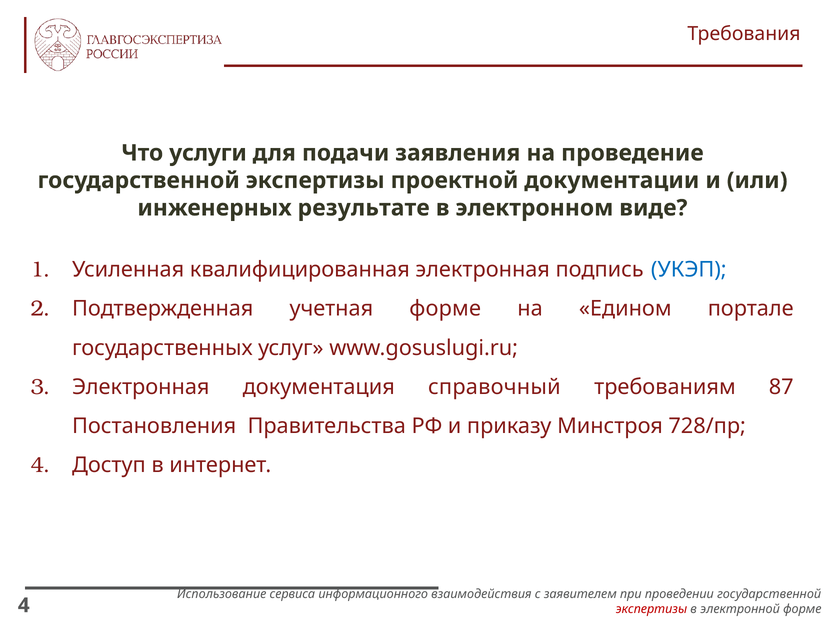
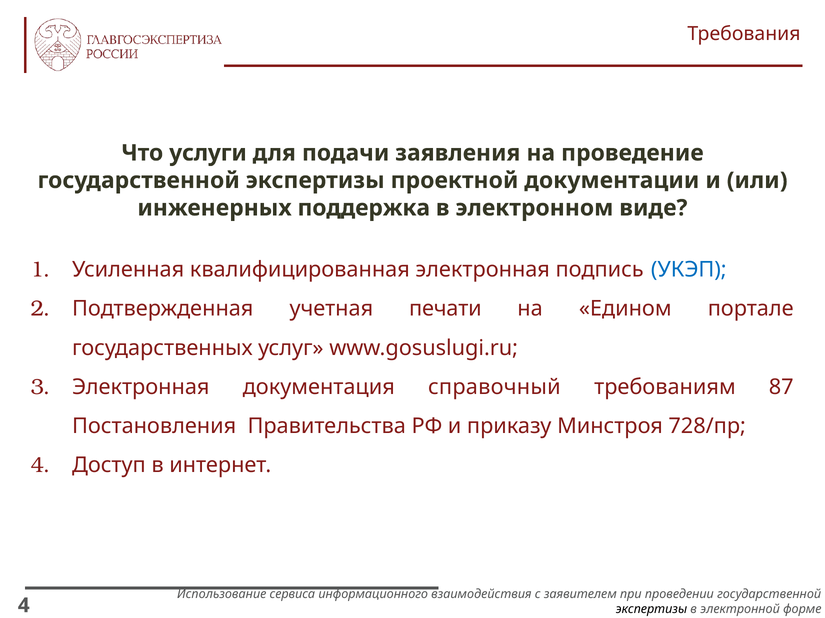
результате: результате -> поддержка (364, 208)
учетная форме: форме -> печати (445, 309)
экспертизы colour: red -> black (651, 610)
